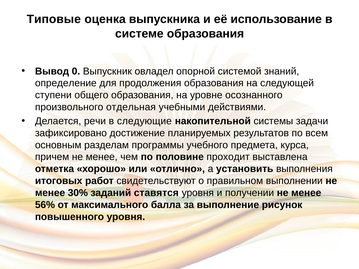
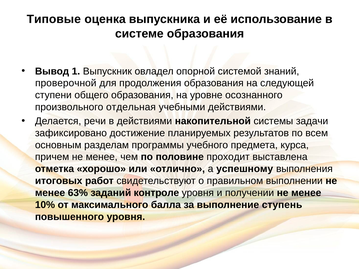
0: 0 -> 1 (76, 71)
определение: определение -> проверочной (66, 83)
в следующие: следующие -> действиями (144, 121)
установить: установить -> успешному (245, 169)
30%: 30% -> 63% (78, 193)
ставятся: ставятся -> контроле (156, 193)
56%: 56% -> 10% (45, 205)
рисунок: рисунок -> ступень (282, 205)
